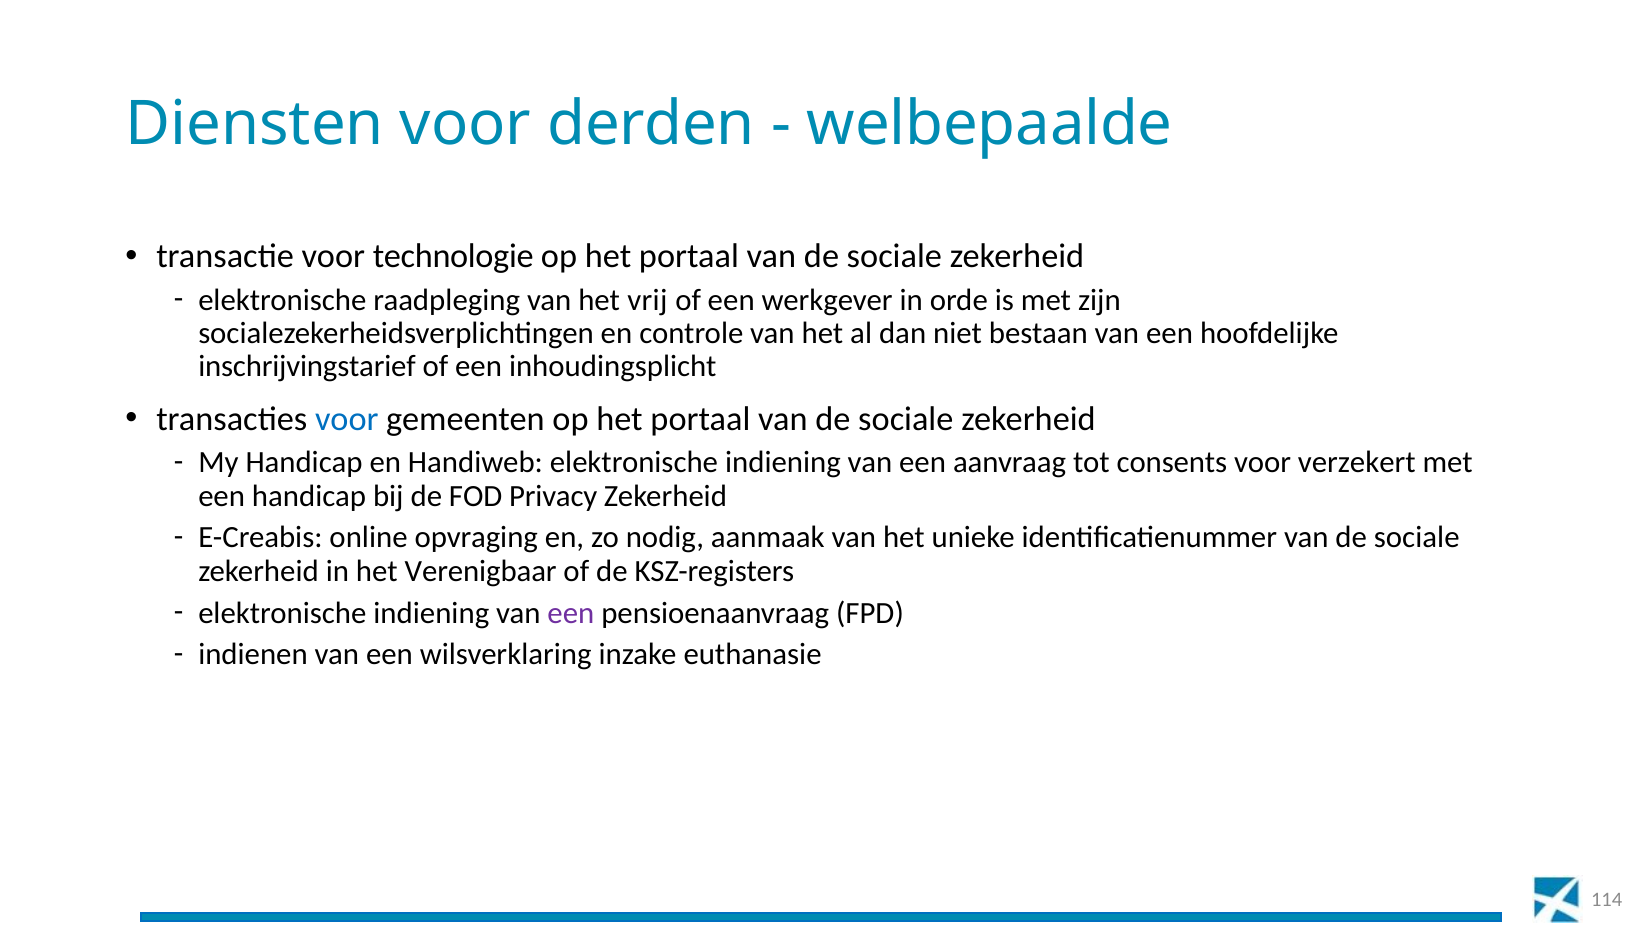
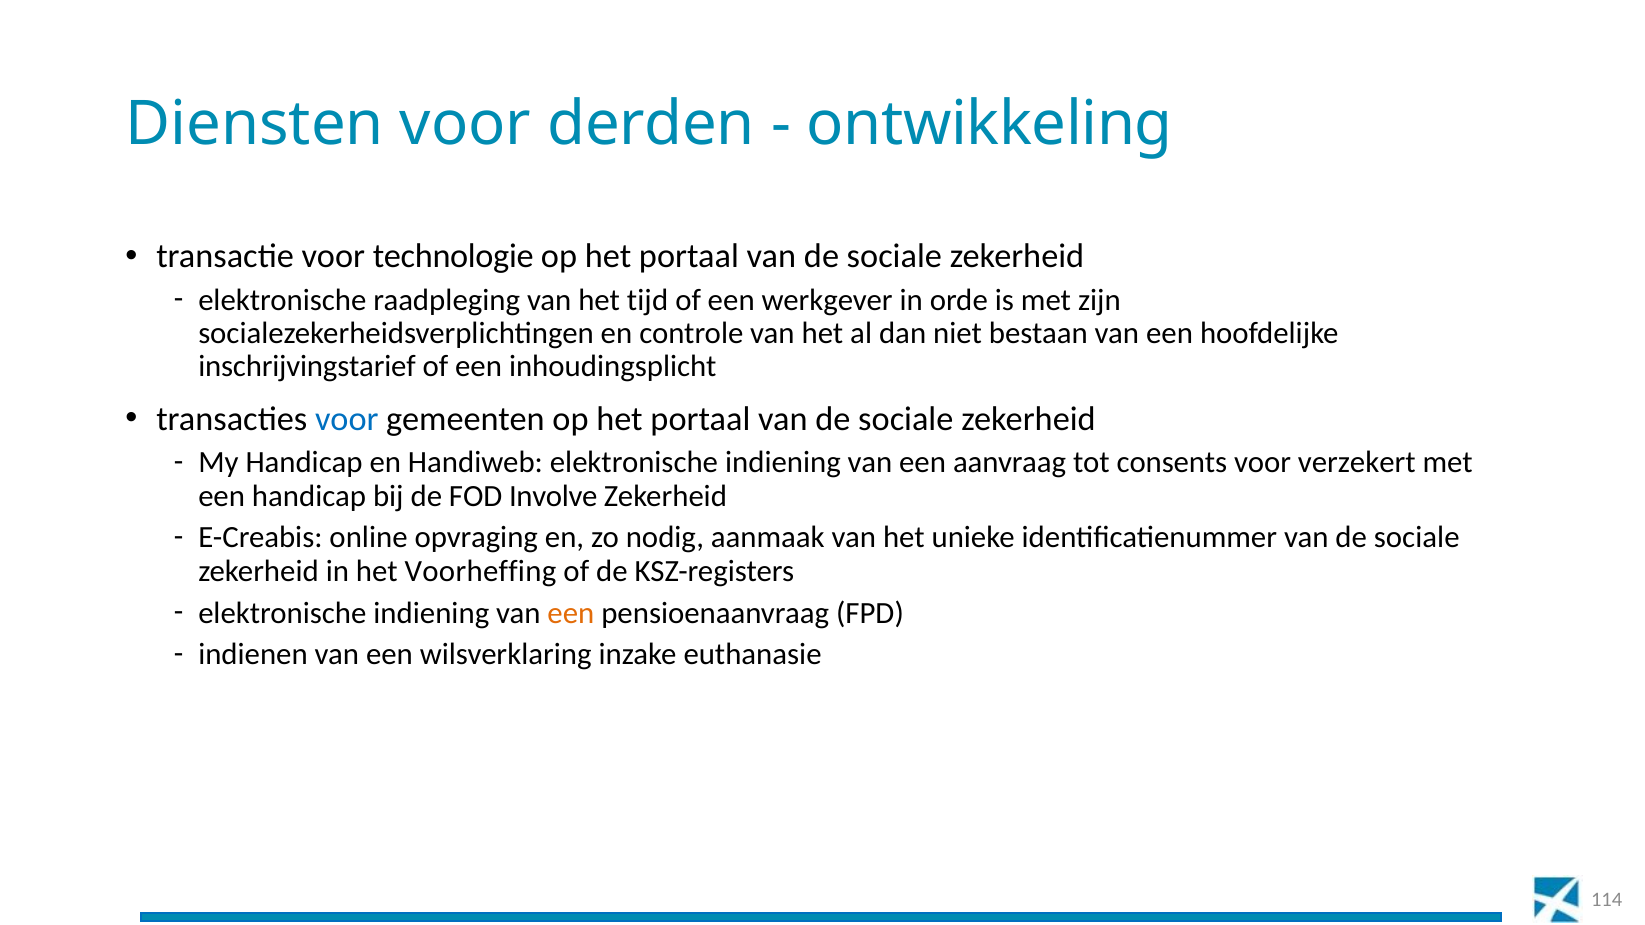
welbepaalde: welbepaalde -> ontwikkeling (990, 124)
vrij: vrij -> tijd (648, 300)
Privacy: Privacy -> Involve (553, 496)
Verenigbaar: Verenigbaar -> Voorheffing (480, 571)
een colour: purple -> orange (571, 613)
